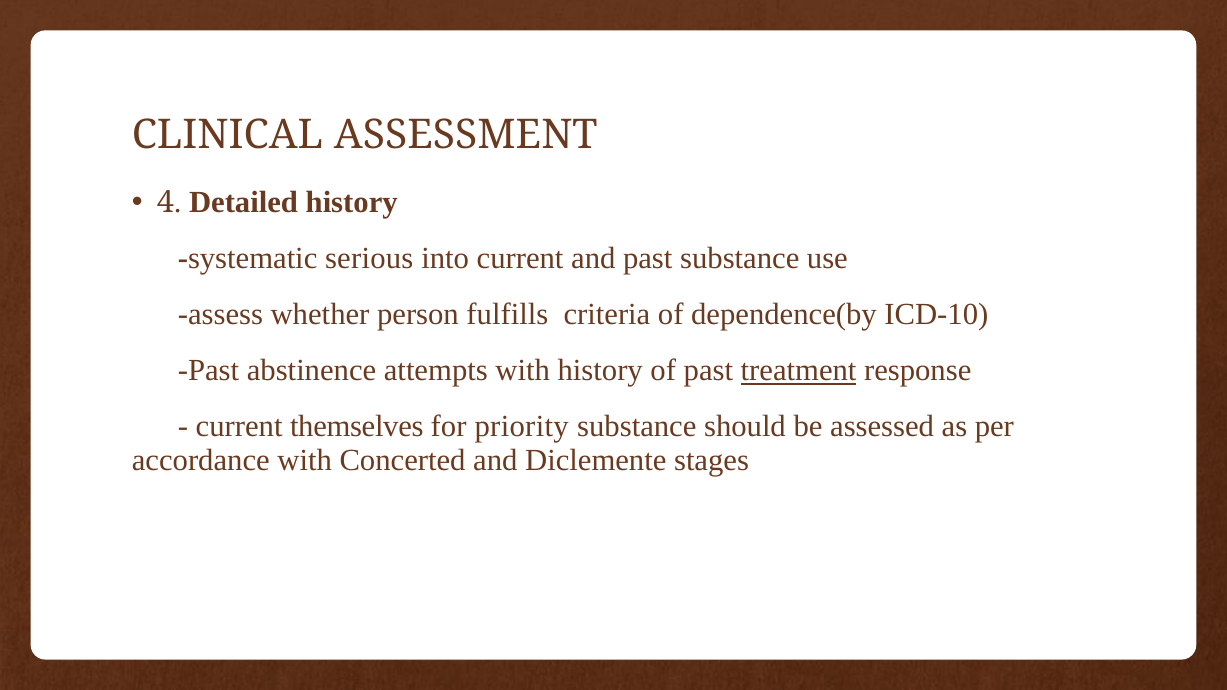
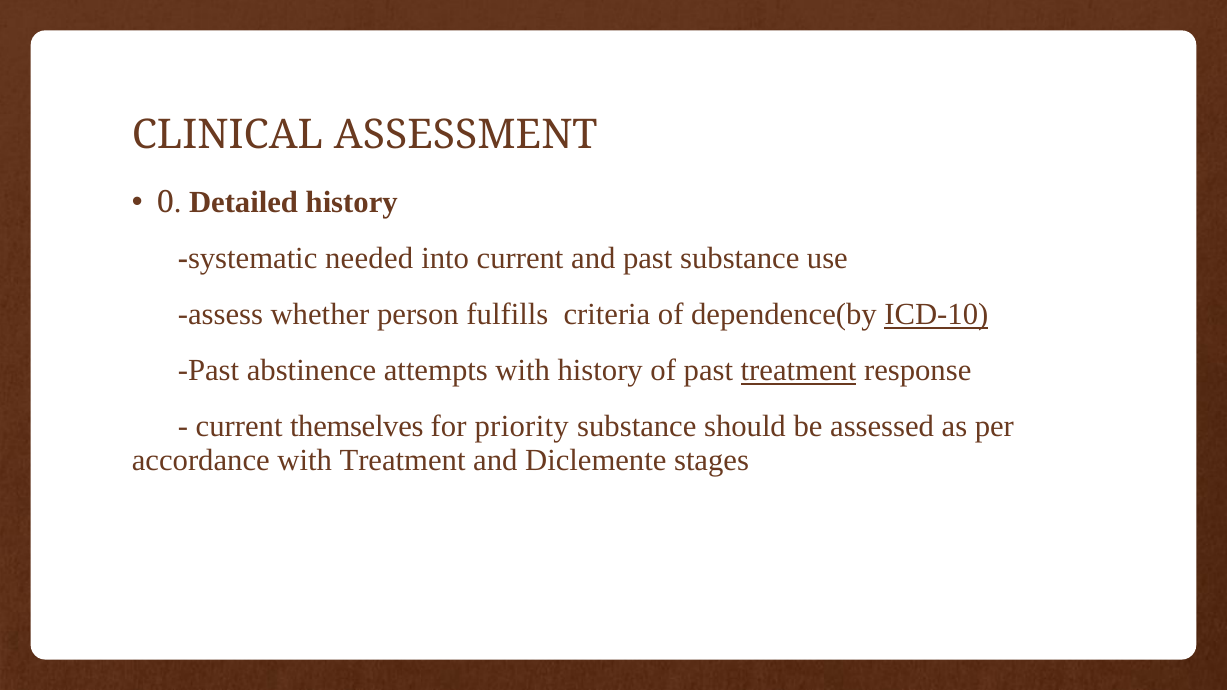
4: 4 -> 0 (165, 203)
serious: serious -> needed (369, 259)
ICD-10 underline: none -> present (936, 315)
with Concerted: Concerted -> Treatment (403, 460)
